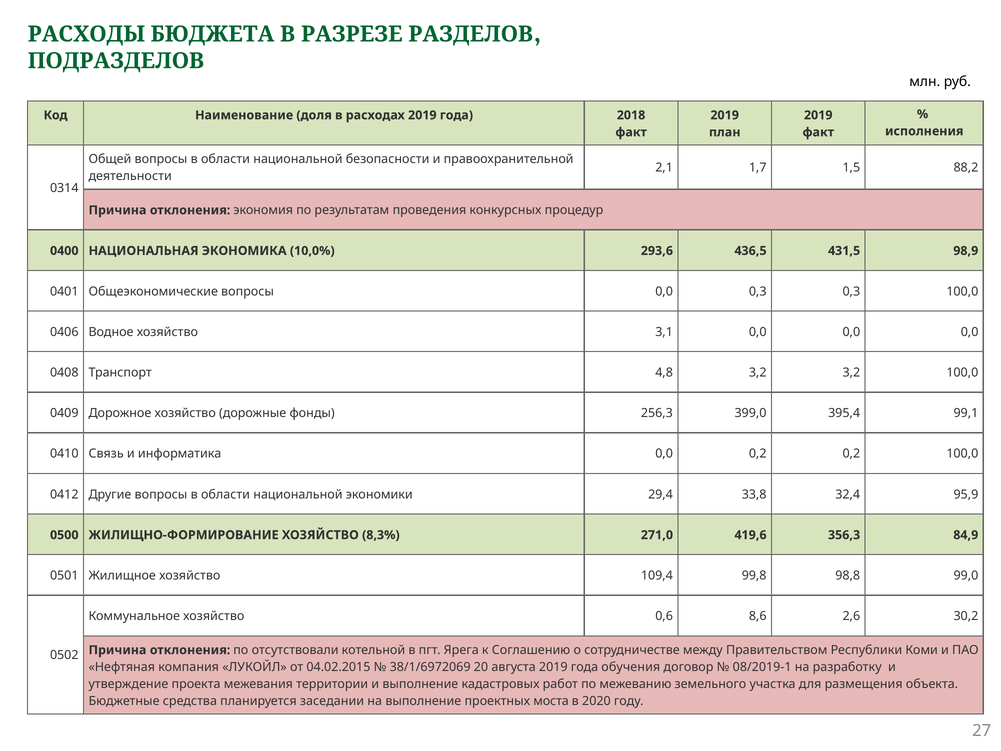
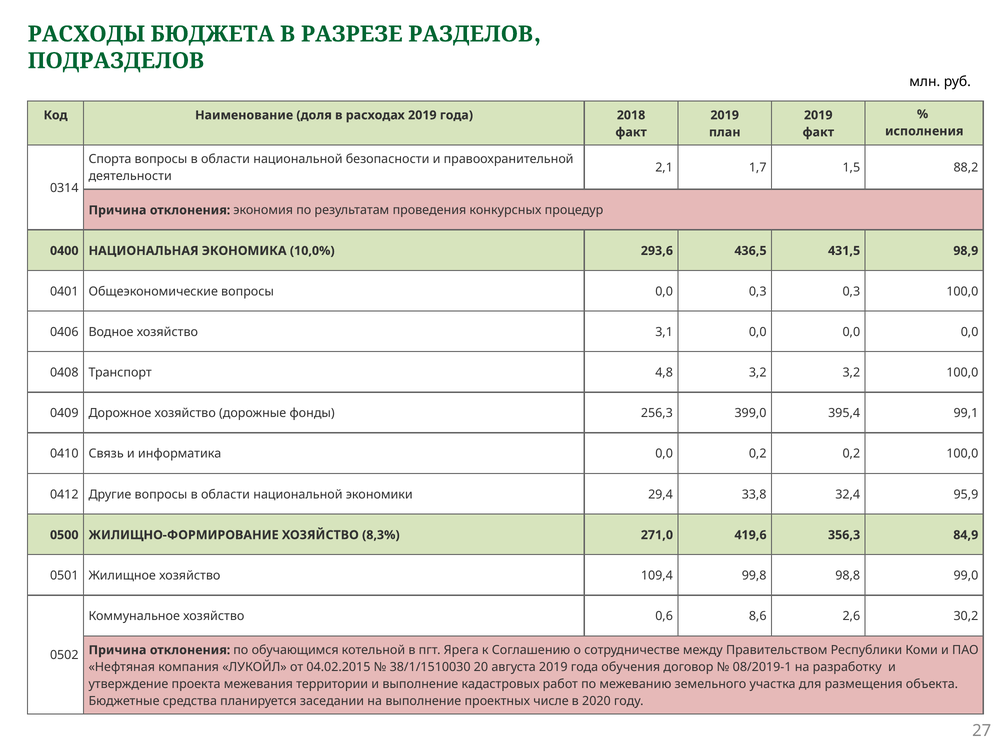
Общей: Общей -> Спорта (110, 159)
отсутствовали: отсутствовали -> обучающимся (295, 650)
38/1/6972069: 38/1/6972069 -> 38/1/1510030 (430, 667)
моста: моста -> числе (551, 701)
